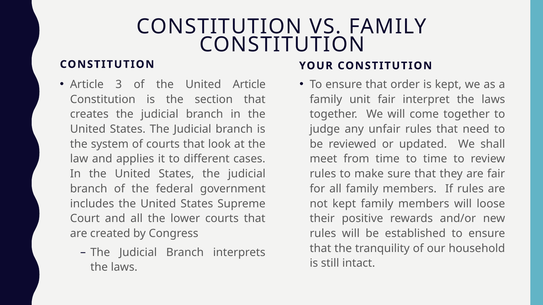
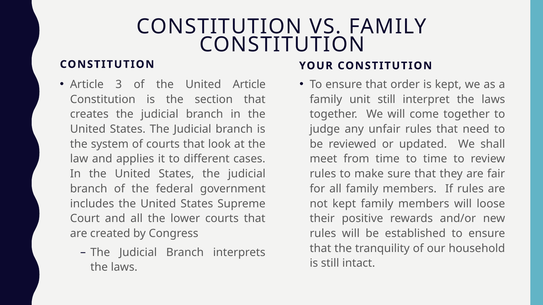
unit fair: fair -> still (387, 99)
